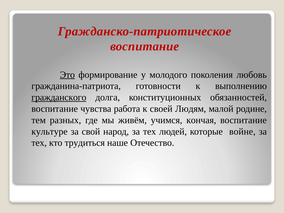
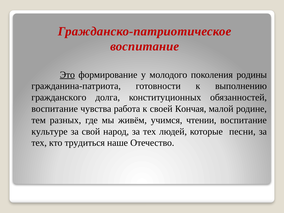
любовь: любовь -> родины (252, 75)
гражданского underline: present -> none (59, 97)
Людям: Людям -> Кончая (191, 109)
кончая: кончая -> чтении (201, 120)
войне: войне -> песни (242, 131)
